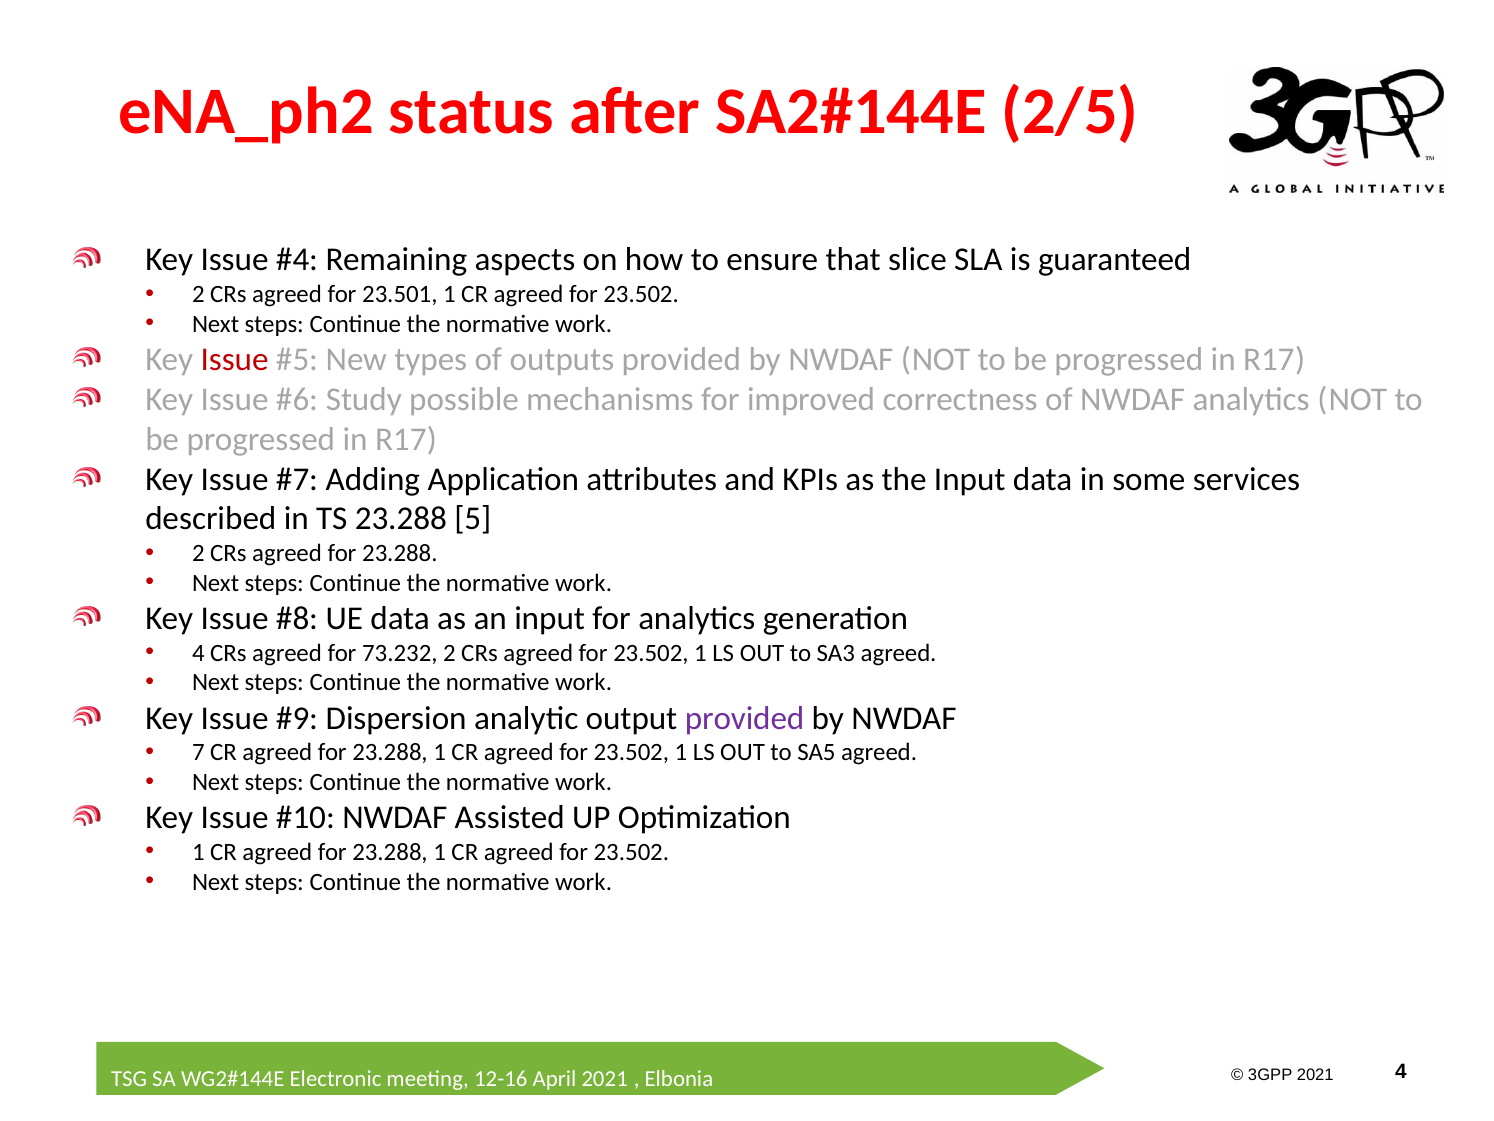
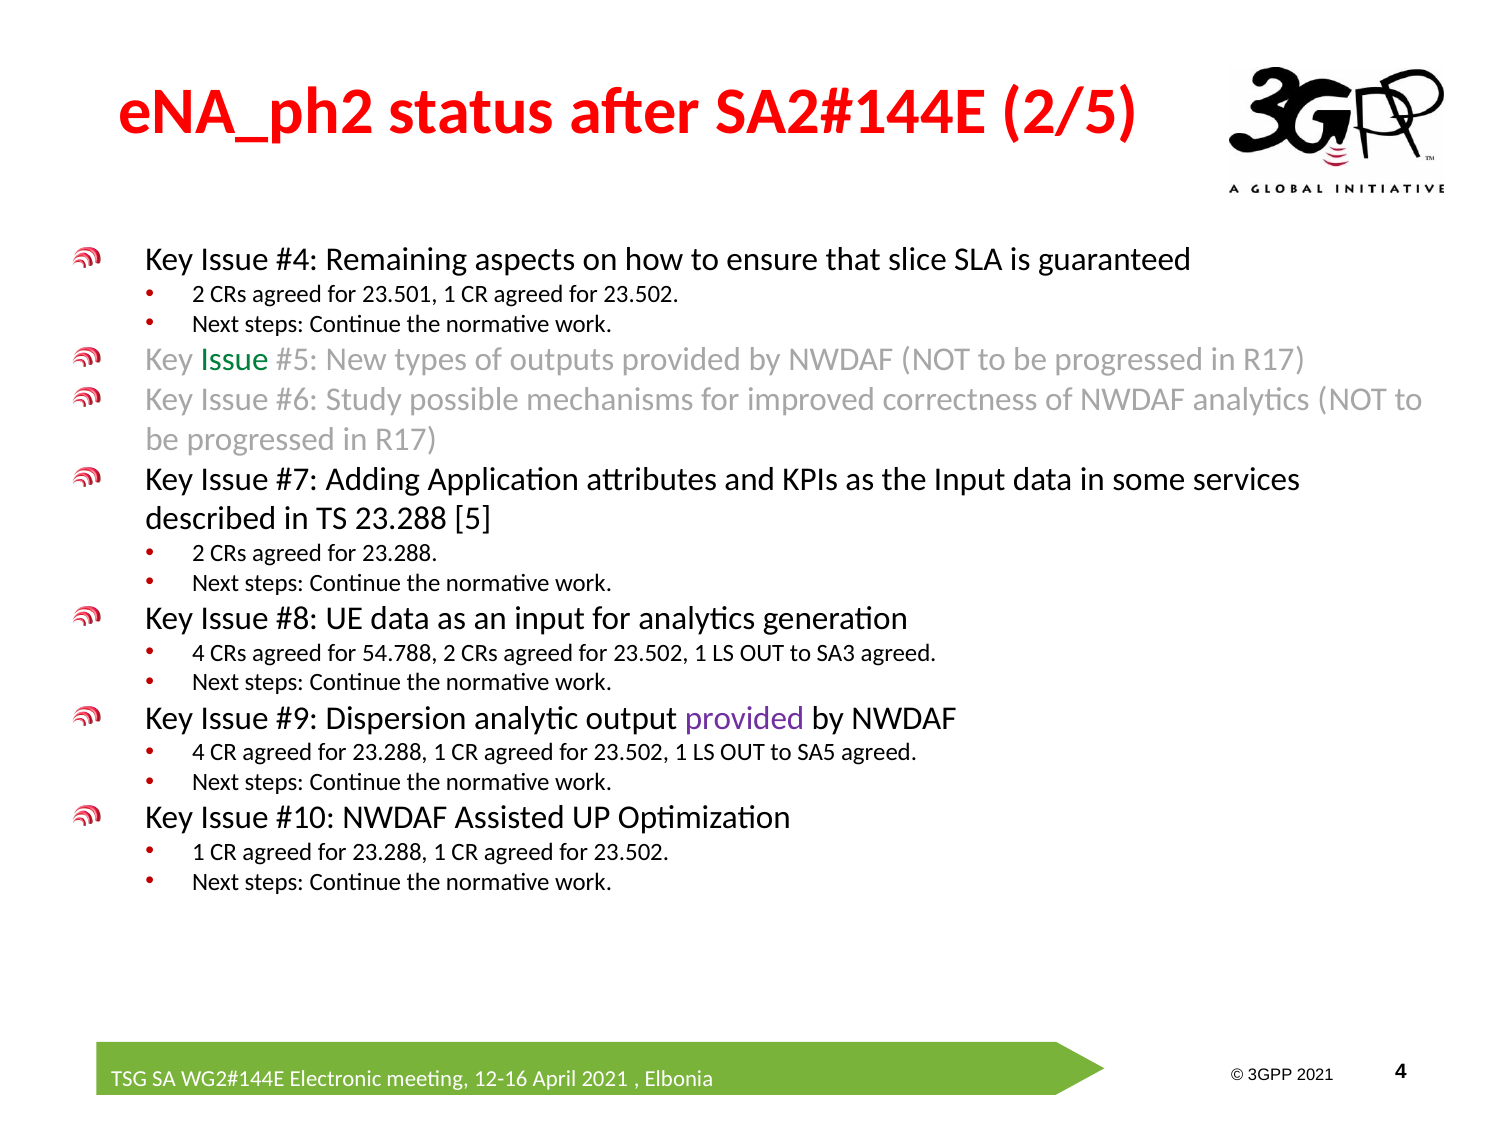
Issue colour: red -> green (235, 359)
73.232: 73.232 -> 54.788 (400, 653)
7: 7 -> 4 (198, 752)
